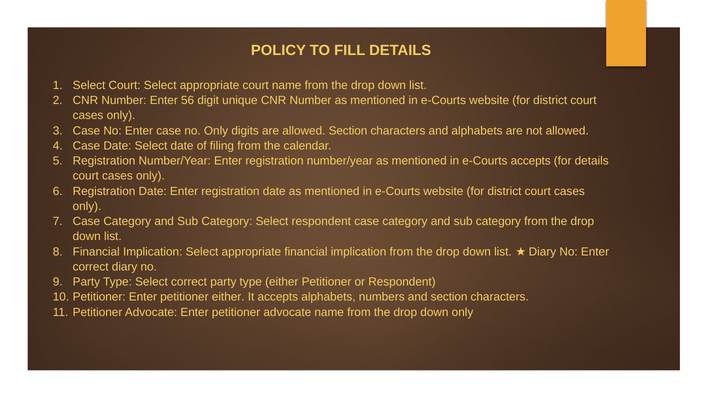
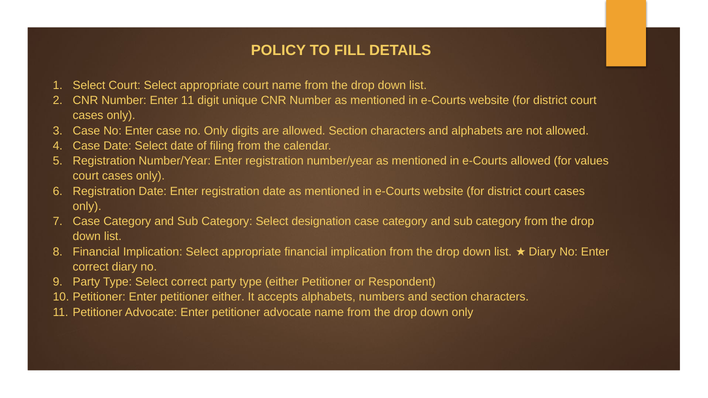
Enter 56: 56 -> 11 (188, 100)
e-Courts accepts: accepts -> allowed (531, 161)
for details: details -> values (592, 161)
Select respondent: respondent -> designation (321, 222)
